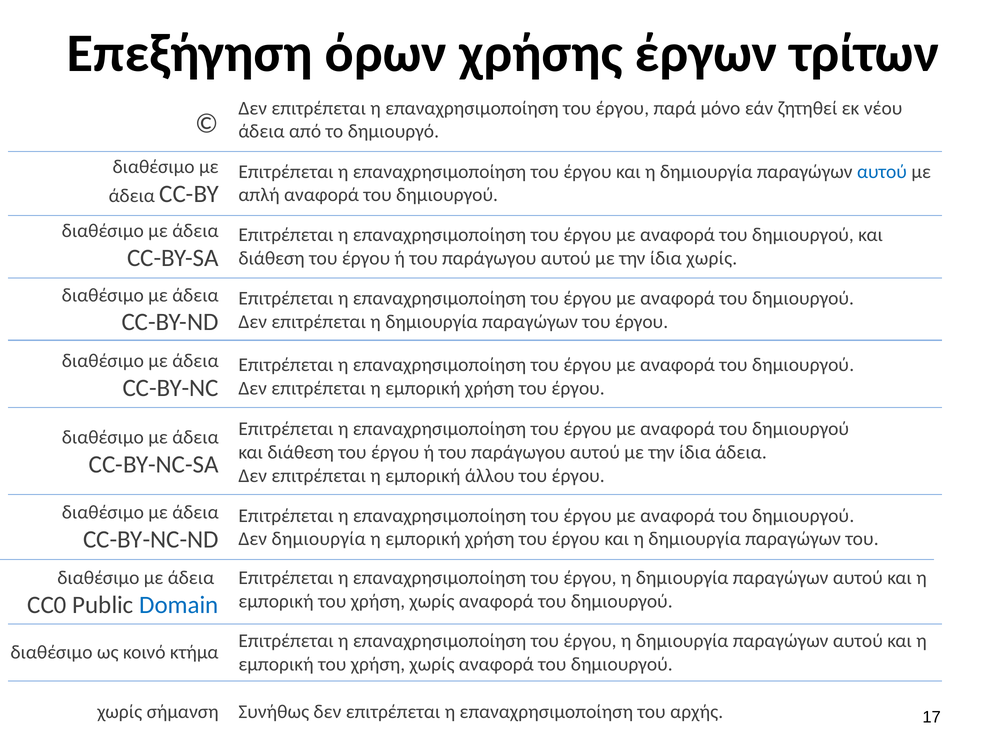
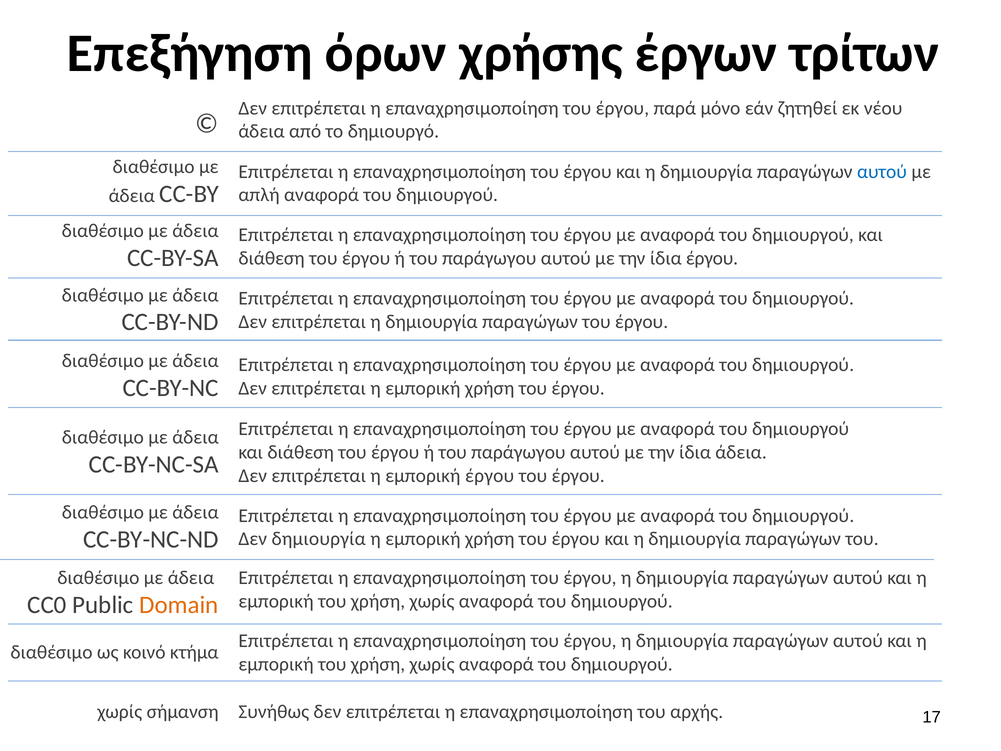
ίδια χωρίς: χωρίς -> έργου (712, 258)
εμπορική άλλου: άλλου -> έργου (490, 476)
Domain colour: blue -> orange (179, 605)
